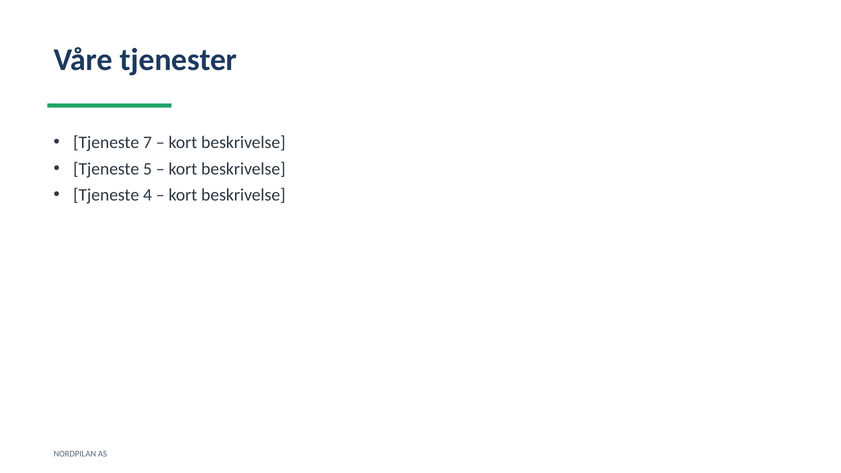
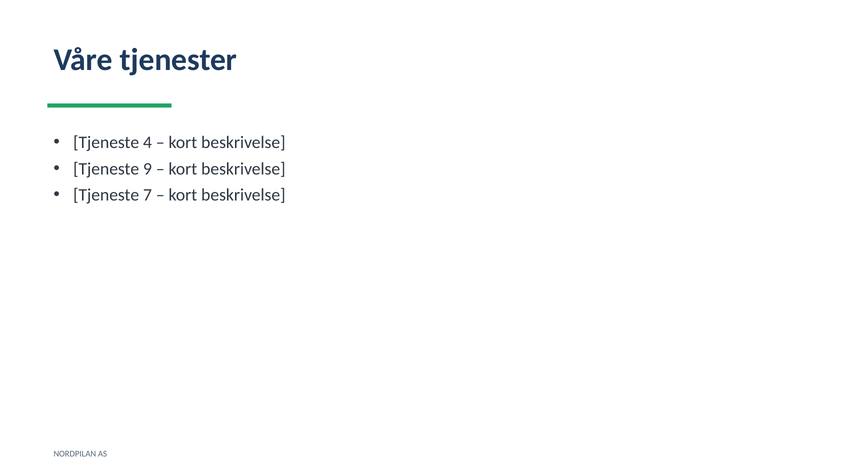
7: 7 -> 4 (147, 142)
5: 5 -> 9 (147, 169)
4: 4 -> 7 (147, 195)
